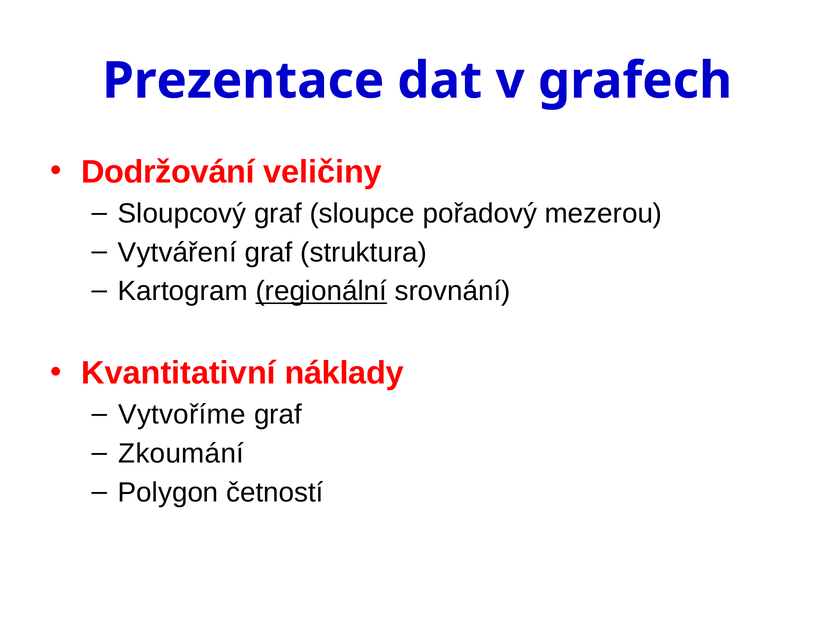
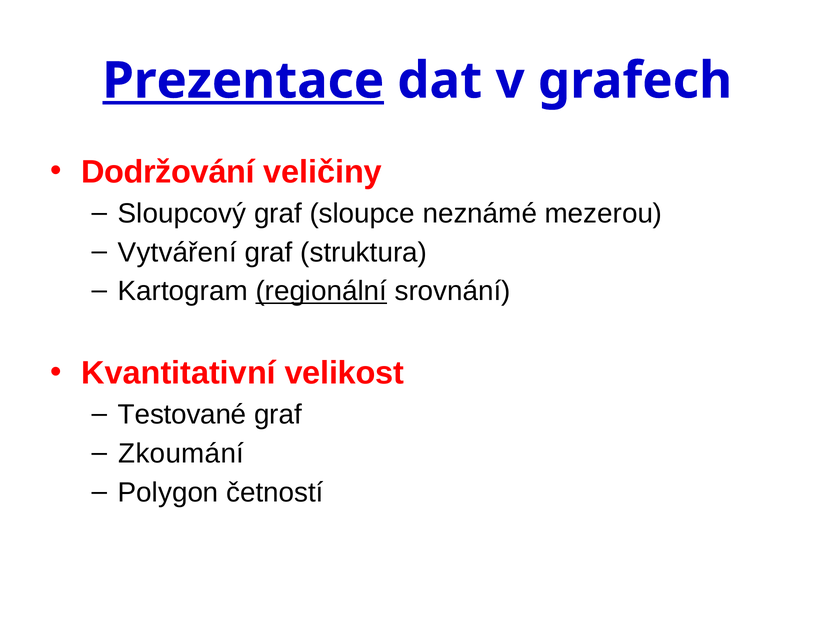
Prezentace underline: none -> present (243, 81)
pořadový: pořadový -> neznámé (480, 214)
náklady: náklady -> velikost (344, 373)
Vytvoříme: Vytvoříme -> Testované (182, 415)
